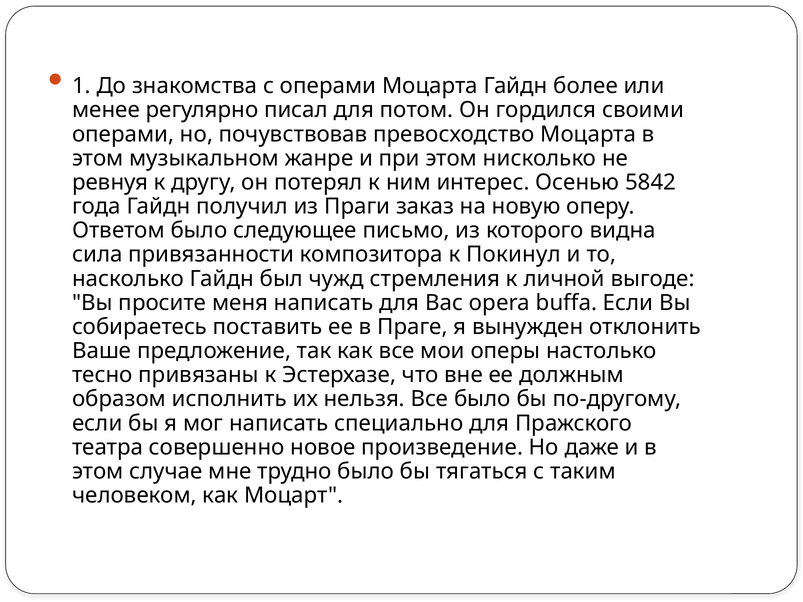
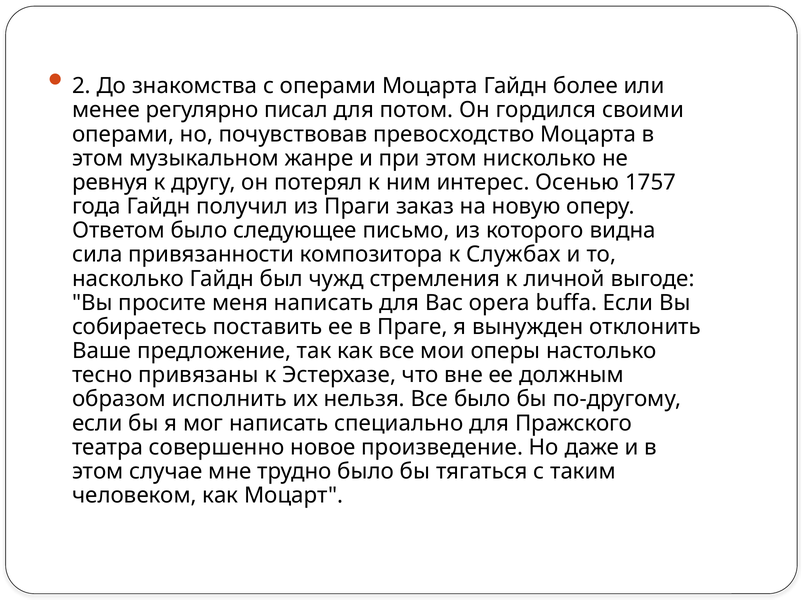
1: 1 -> 2 (82, 86)
5842: 5842 -> 1757 (651, 182)
Покинул: Покинул -> Службах (514, 255)
